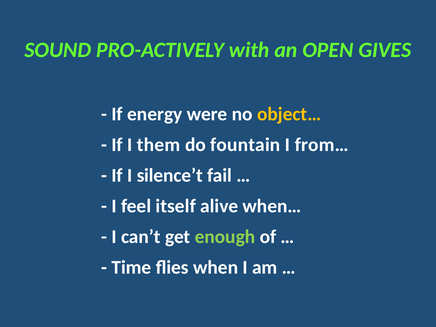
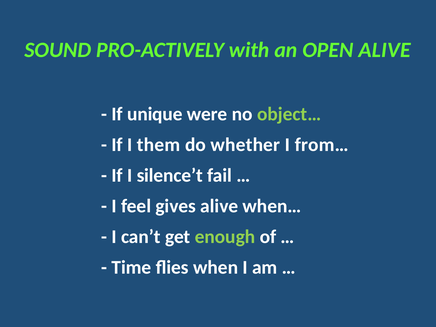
OPEN GIVES: GIVES -> ALIVE (385, 50)
energy: energy -> unique (155, 114)
object… colour: yellow -> light green (289, 114)
fountain: fountain -> whether (245, 145)
itself: itself -> gives (176, 206)
